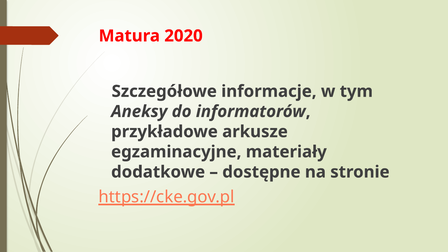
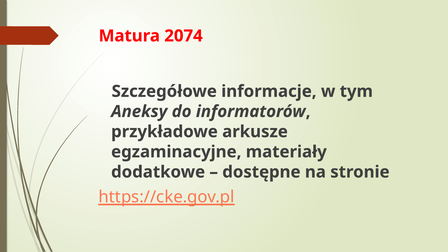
2020: 2020 -> 2074 (184, 36)
